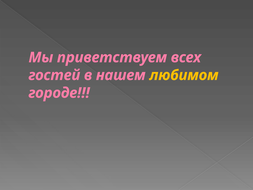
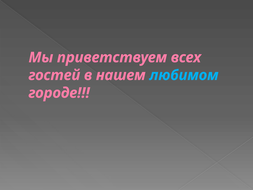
любимом colour: yellow -> light blue (184, 75)
